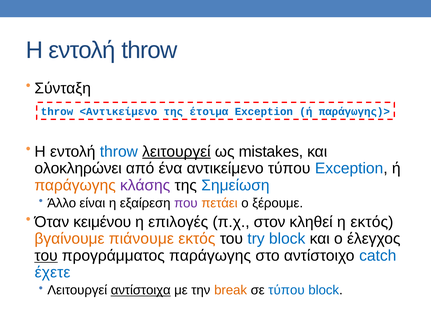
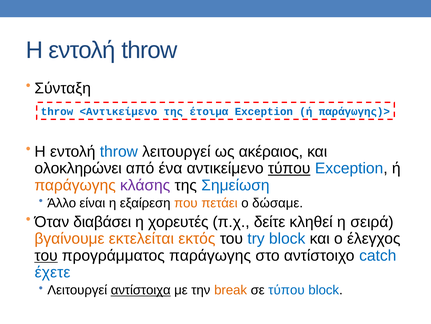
λειτουργεί underline: present -> none (176, 151)
mistakes: mistakes -> ακέραιος (271, 151)
τύπου underline: none -> present (289, 168)
που colour: purple -> orange (186, 203)
ξέρουμε: ξέρουμε -> δώσαμε (278, 203)
κειμένου: κειμένου -> διαβάσει (102, 221)
επιλογές: επιλογές -> χορευτές (178, 221)
στον: στον -> δείτε (270, 221)
η εκτός: εκτός -> σειρά (372, 221)
πιάνουμε: πιάνουμε -> εκτελείται (141, 238)
